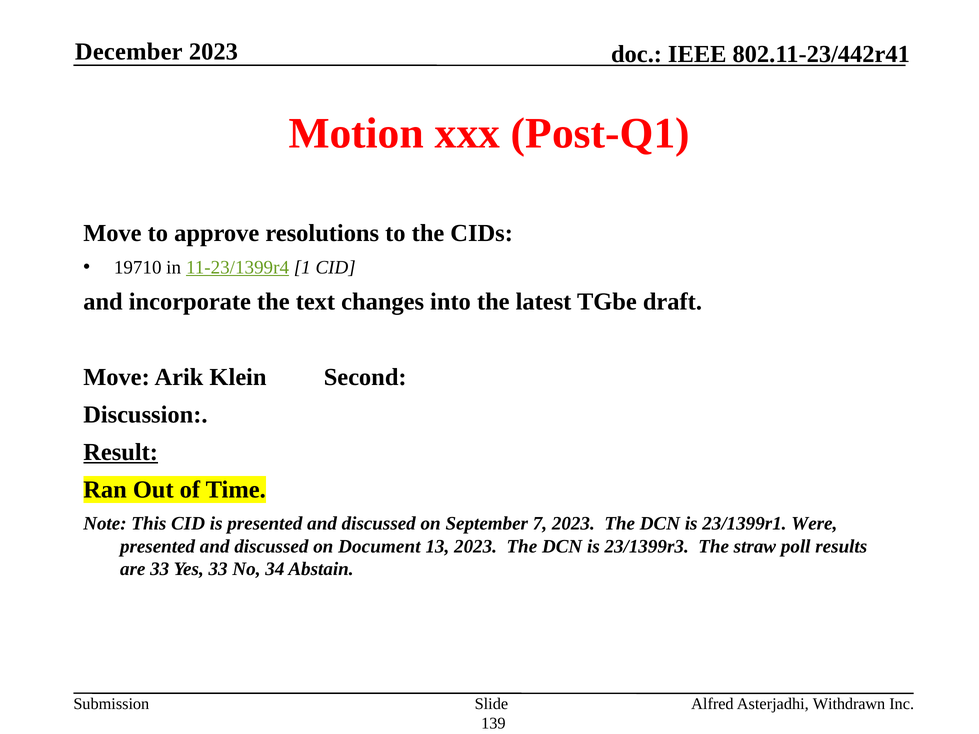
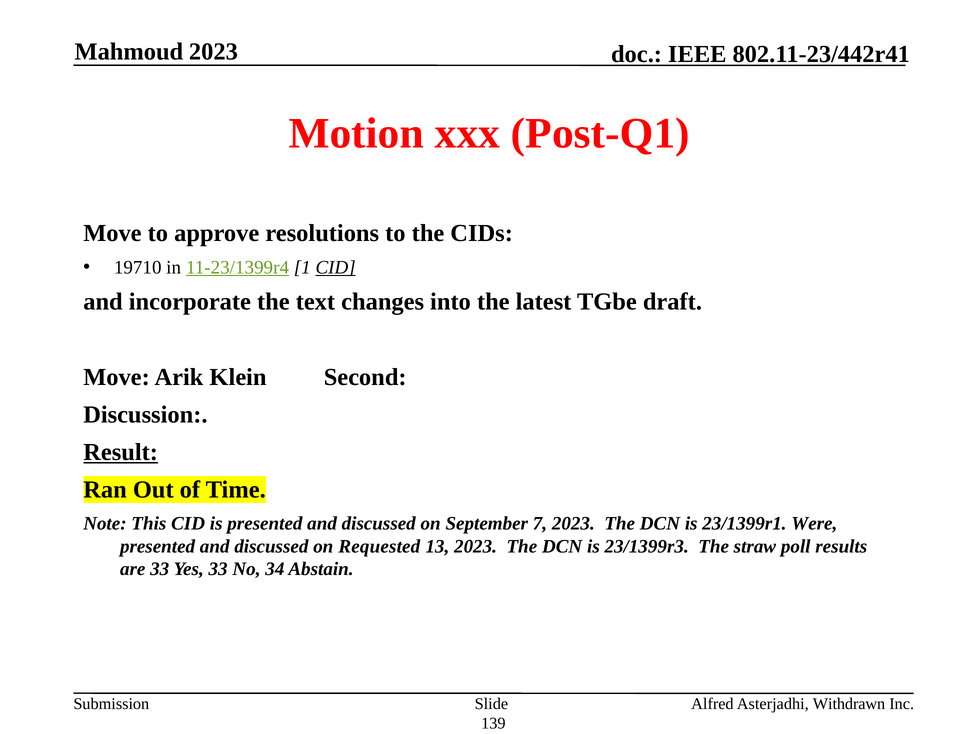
December: December -> Mahmoud (129, 52)
CID underline: none -> present (336, 267)
Document: Document -> Requested (379, 546)
